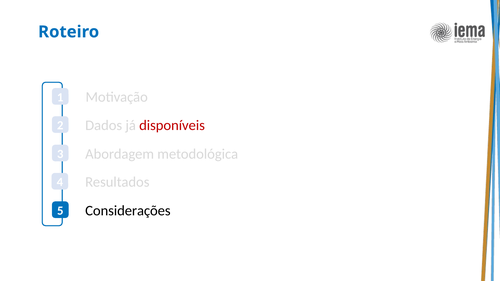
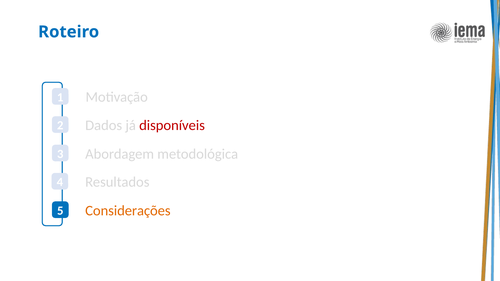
Considerações colour: black -> orange (128, 211)
